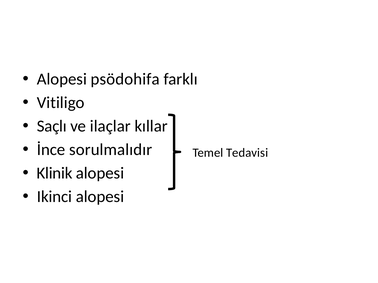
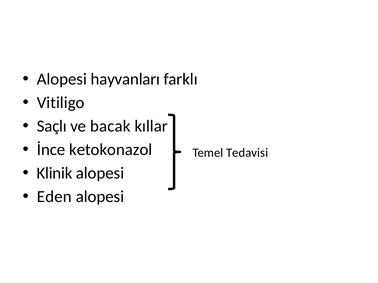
psödohifa: psödohifa -> hayvanları (125, 79)
ilaçlar: ilaçlar -> bacak (110, 126)
sorulmalıdır: sorulmalıdır -> ketokonazol (111, 150)
Ikinci: Ikinci -> Eden (54, 197)
